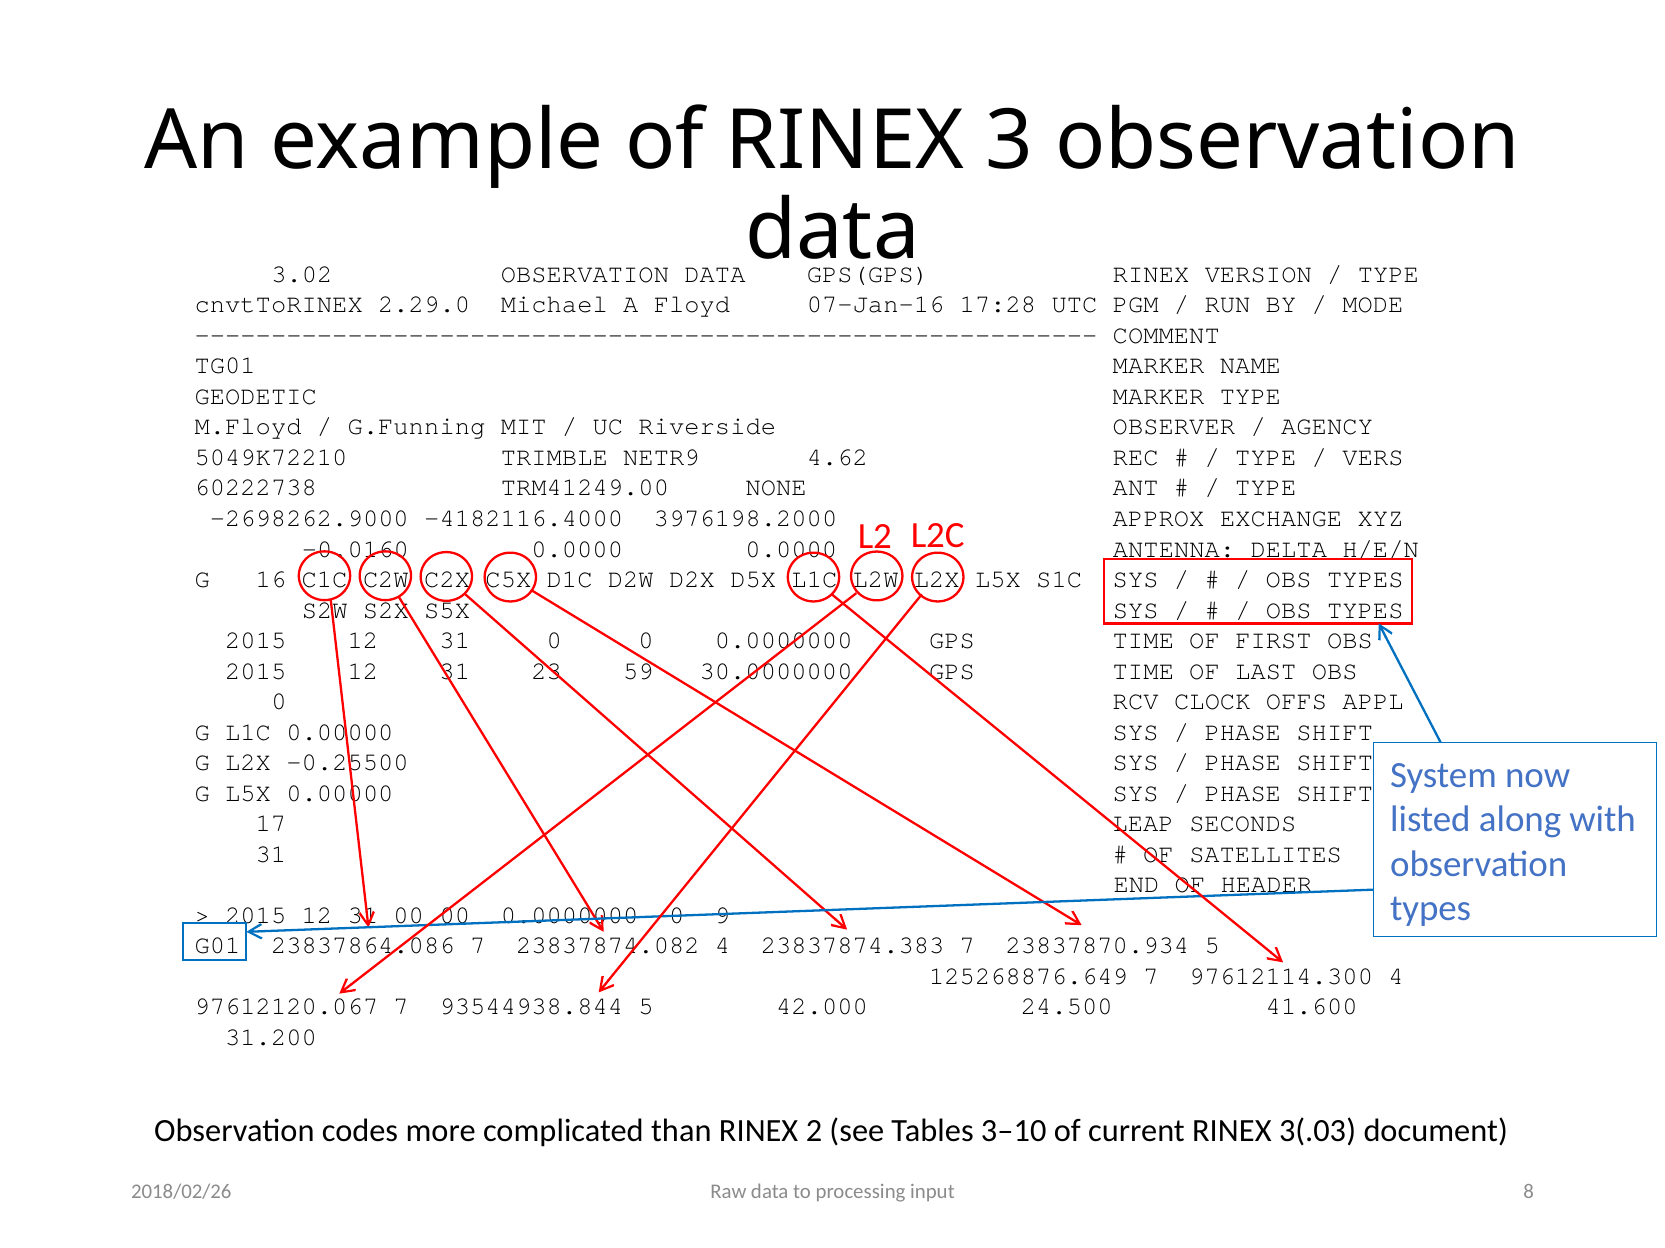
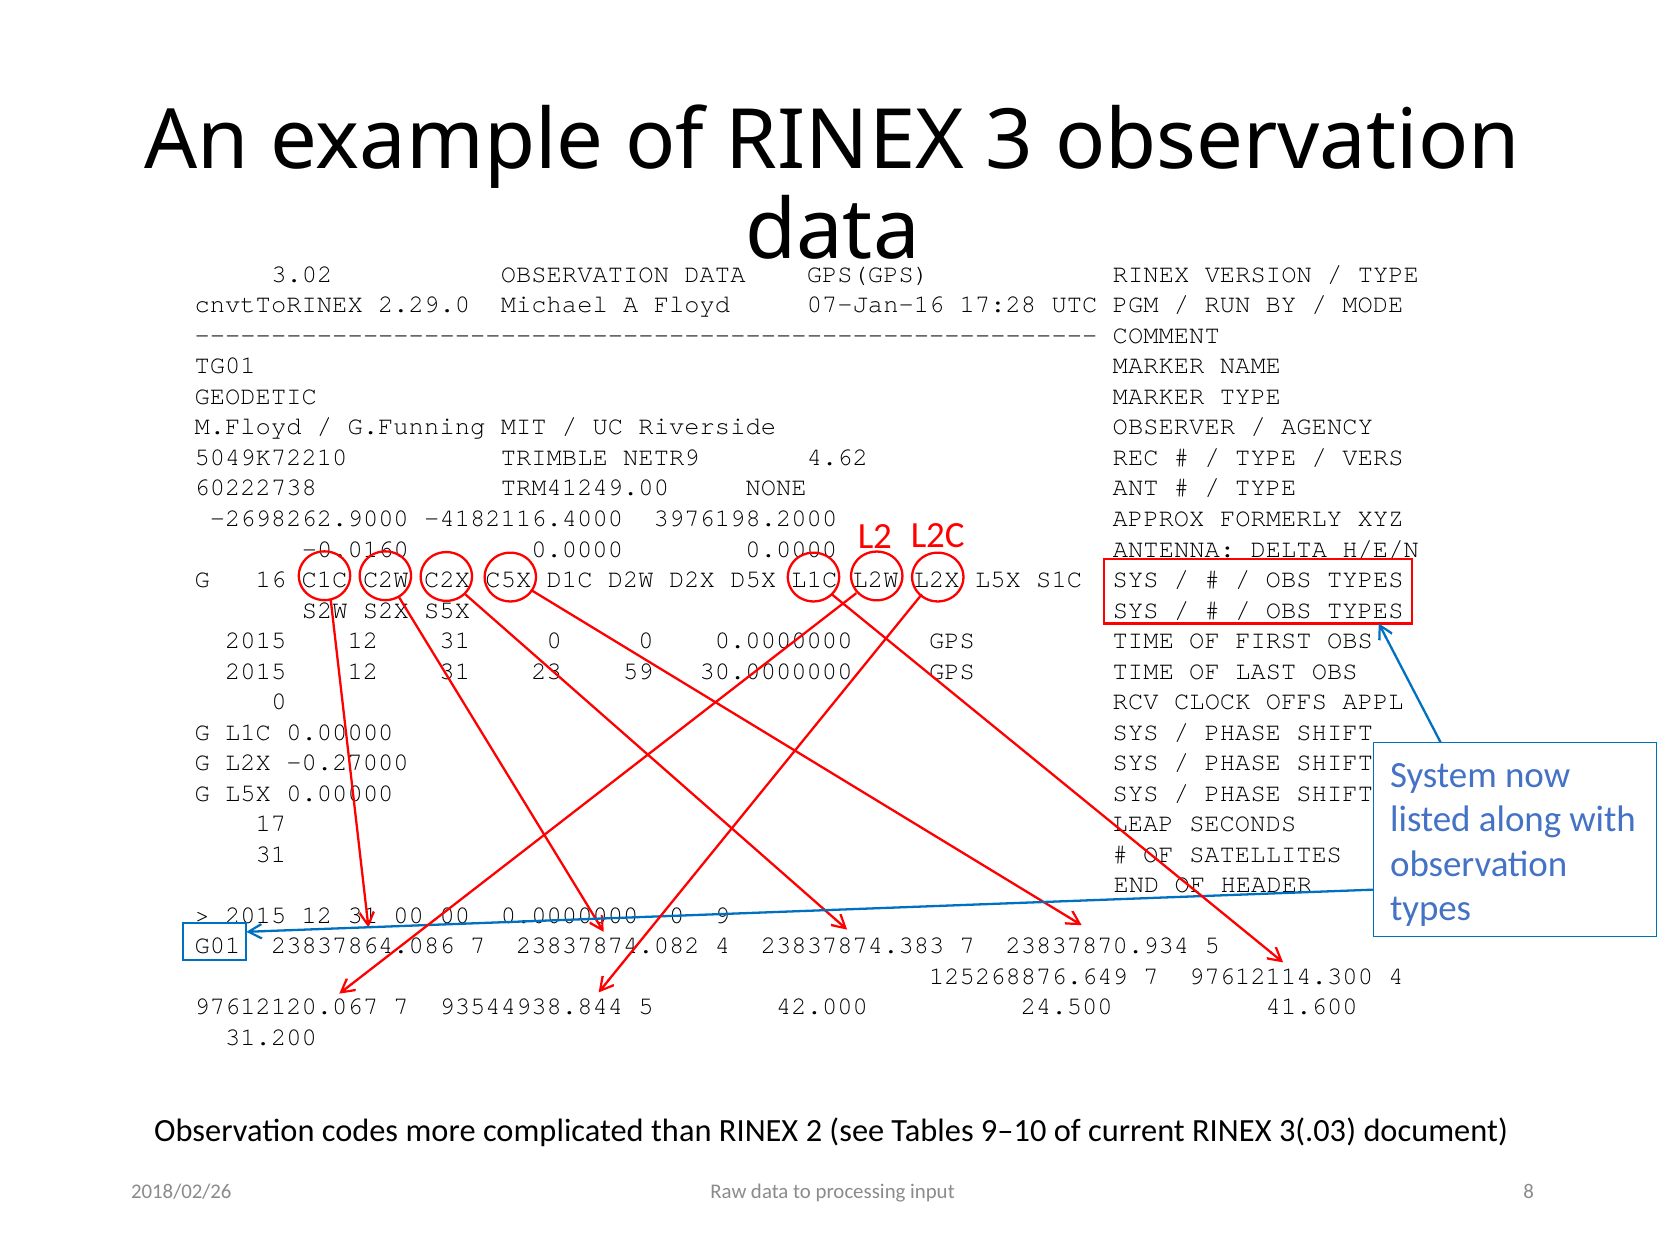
EXCHANGE: EXCHANGE -> FORMERLY (1281, 518)
-0.25500: -0.25500 -> -0.27000 (348, 763)
3–10: 3–10 -> 9–10 (1014, 1131)
